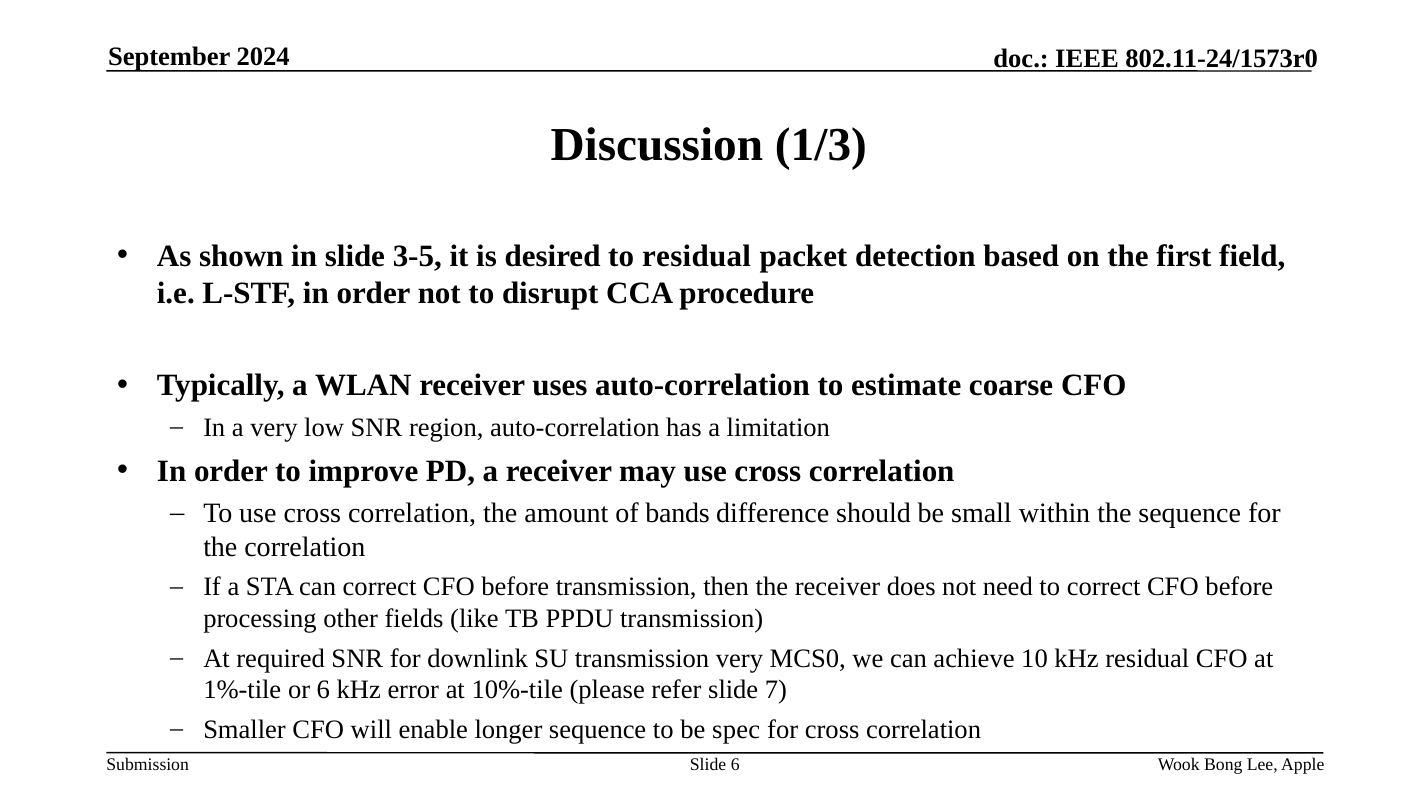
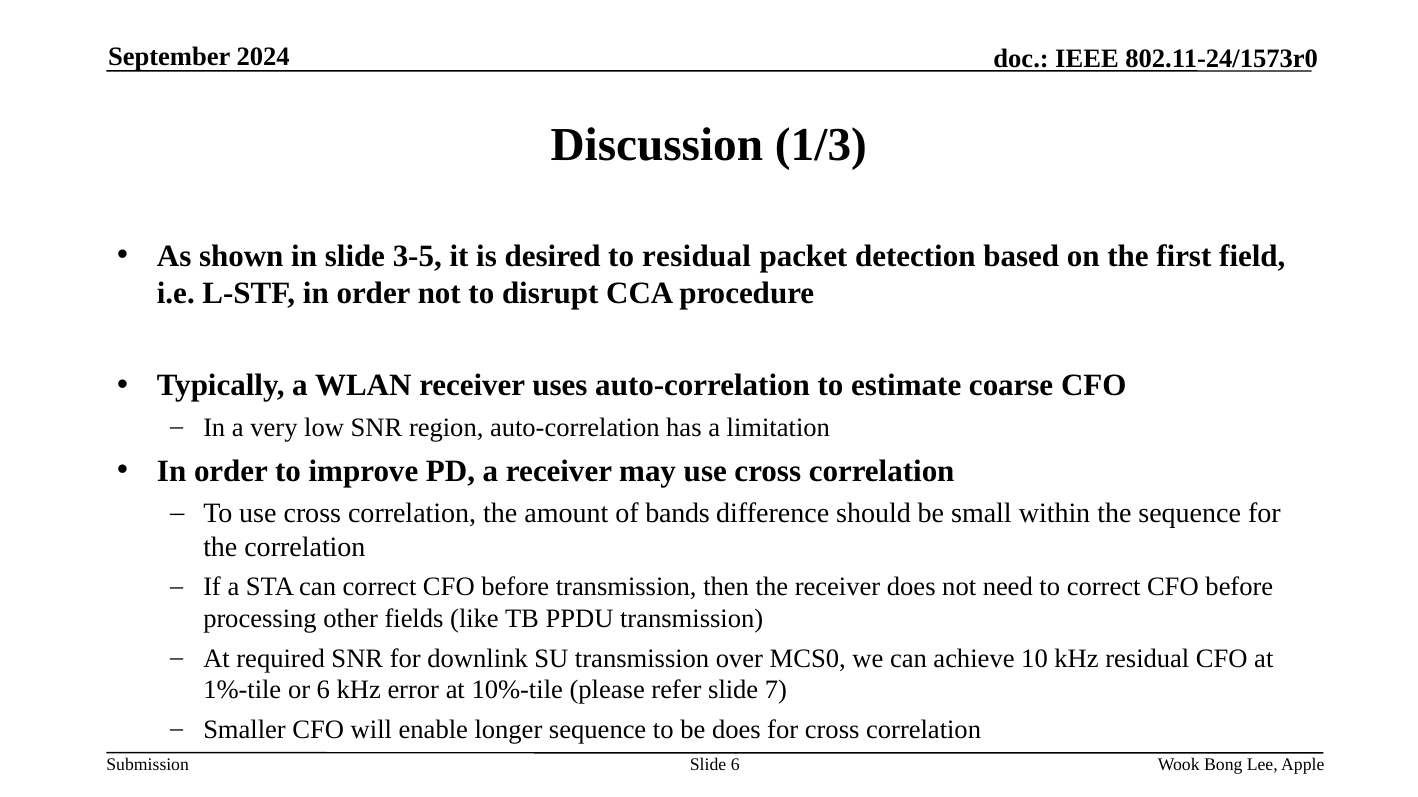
transmission very: very -> over (739, 659)
be spec: spec -> does (736, 730)
